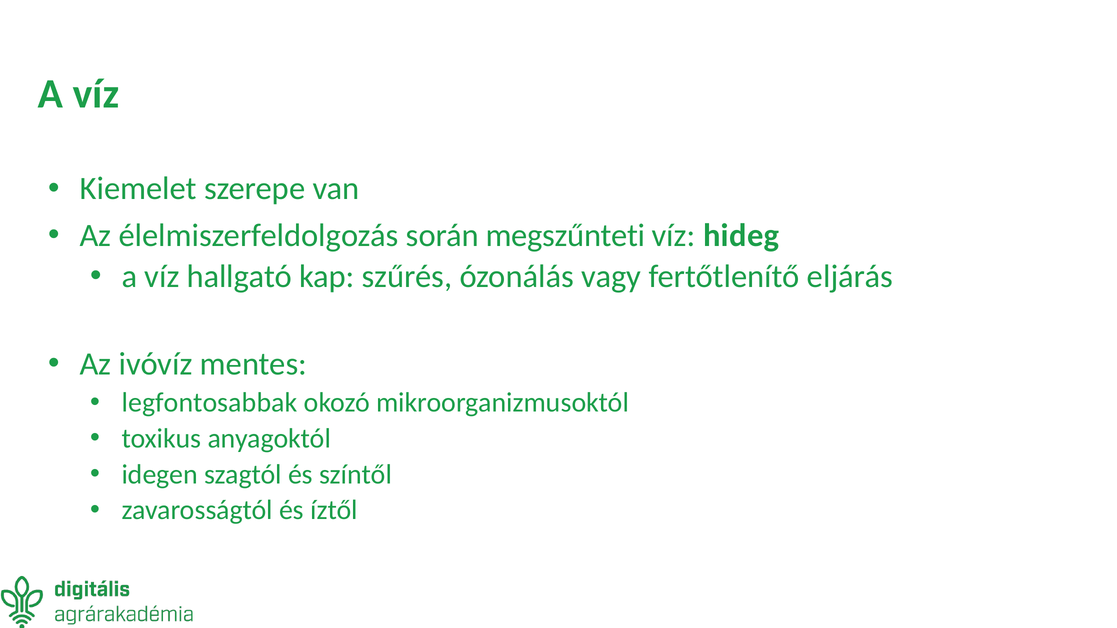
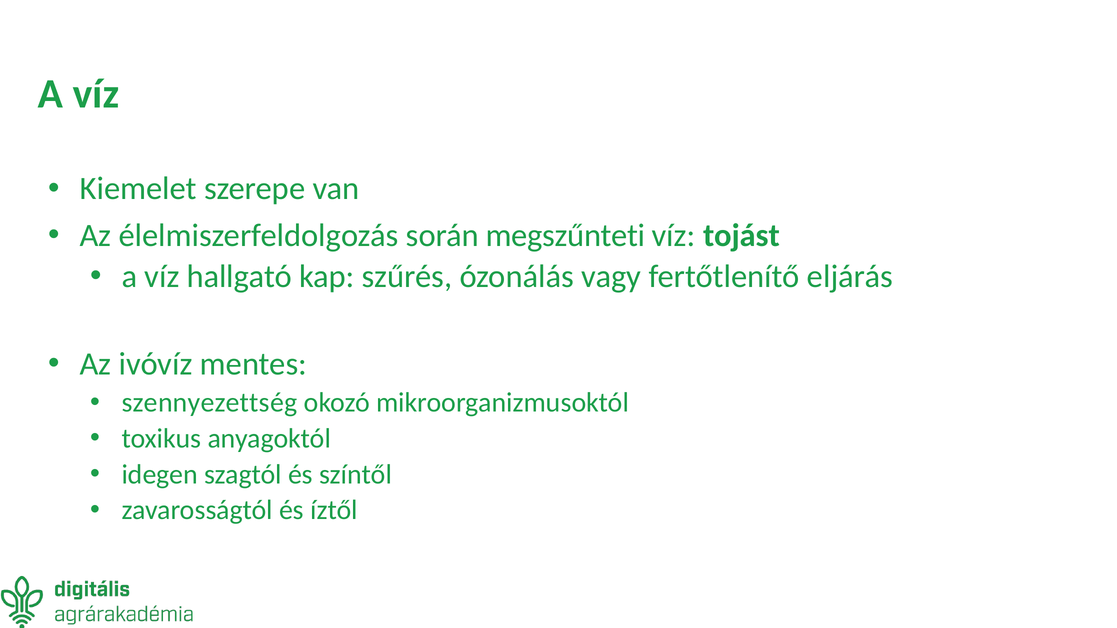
hideg: hideg -> tojást (741, 236)
legfontosabbak: legfontosabbak -> szennyezettség (209, 403)
